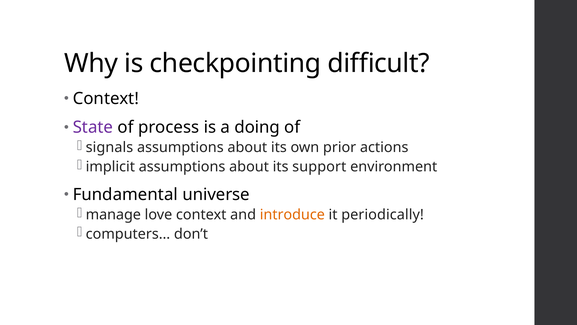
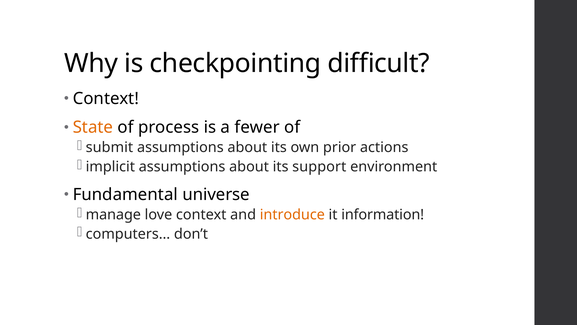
State colour: purple -> orange (93, 127)
doing: doing -> fewer (257, 127)
signals: signals -> submit (109, 147)
periodically: periodically -> information (383, 215)
